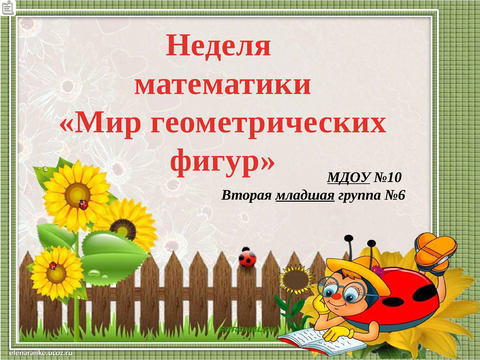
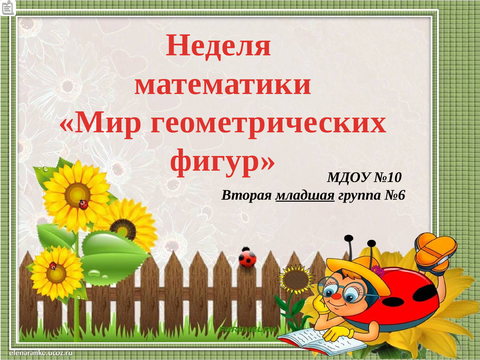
МДОУ underline: present -> none (349, 177)
